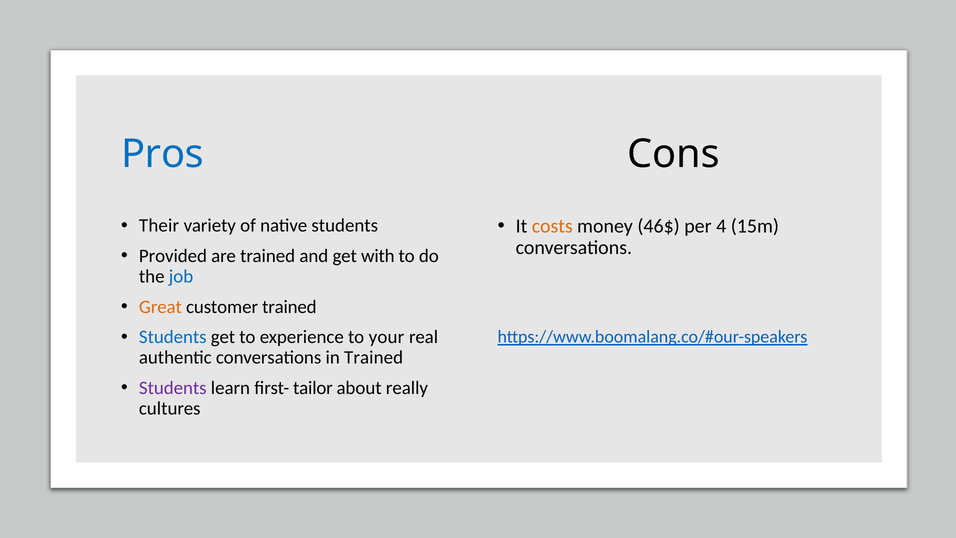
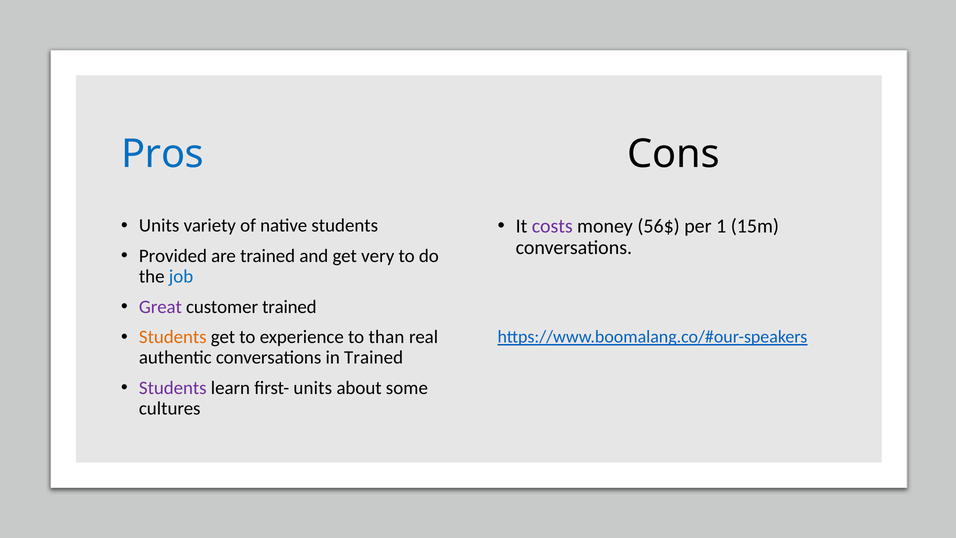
Their: Their -> Units (159, 225)
costs colour: orange -> purple (552, 226)
46$: 46$ -> 56$ (659, 226)
4: 4 -> 1 (721, 226)
with: with -> very (378, 256)
Great colour: orange -> purple (160, 307)
Students colour: blue -> orange (173, 337)
your: your -> than (386, 337)
first- tailor: tailor -> units (313, 388)
really: really -> some (407, 388)
